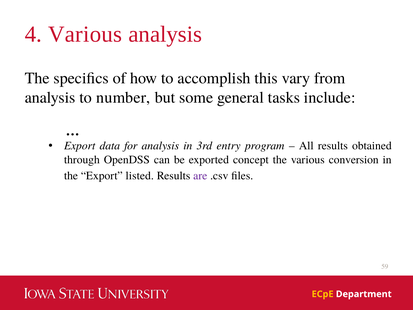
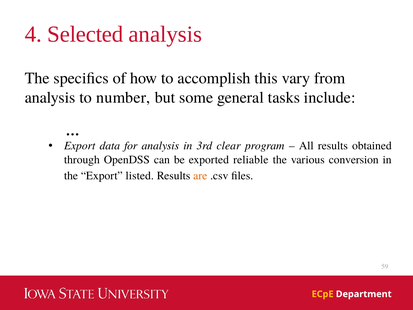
4 Various: Various -> Selected (85, 34)
entry: entry -> clear (229, 146)
concept: concept -> reliable (251, 160)
are colour: purple -> orange (200, 176)
